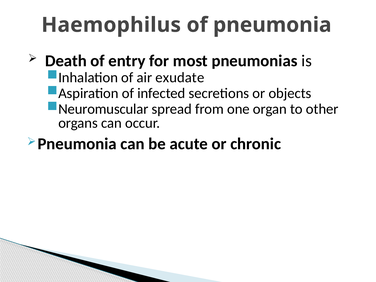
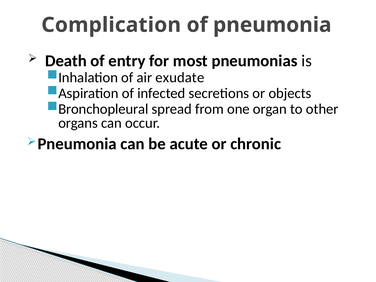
Haemophilus: Haemophilus -> Complication (111, 25)
Neuromuscular: Neuromuscular -> Bronchopleural (103, 109)
